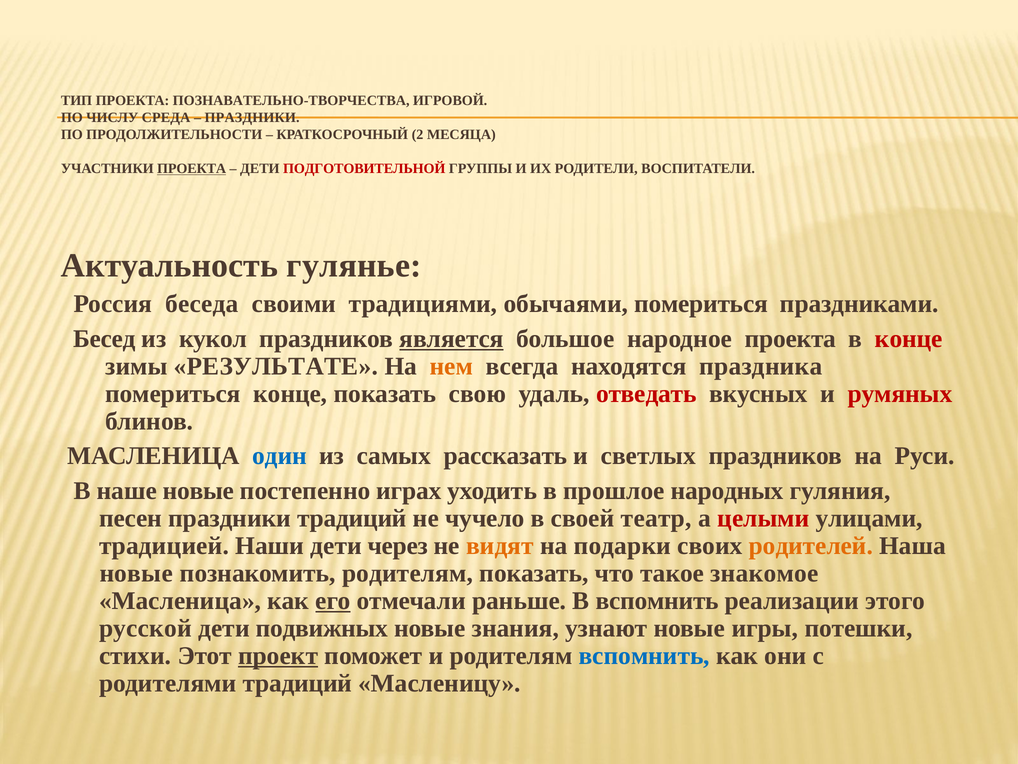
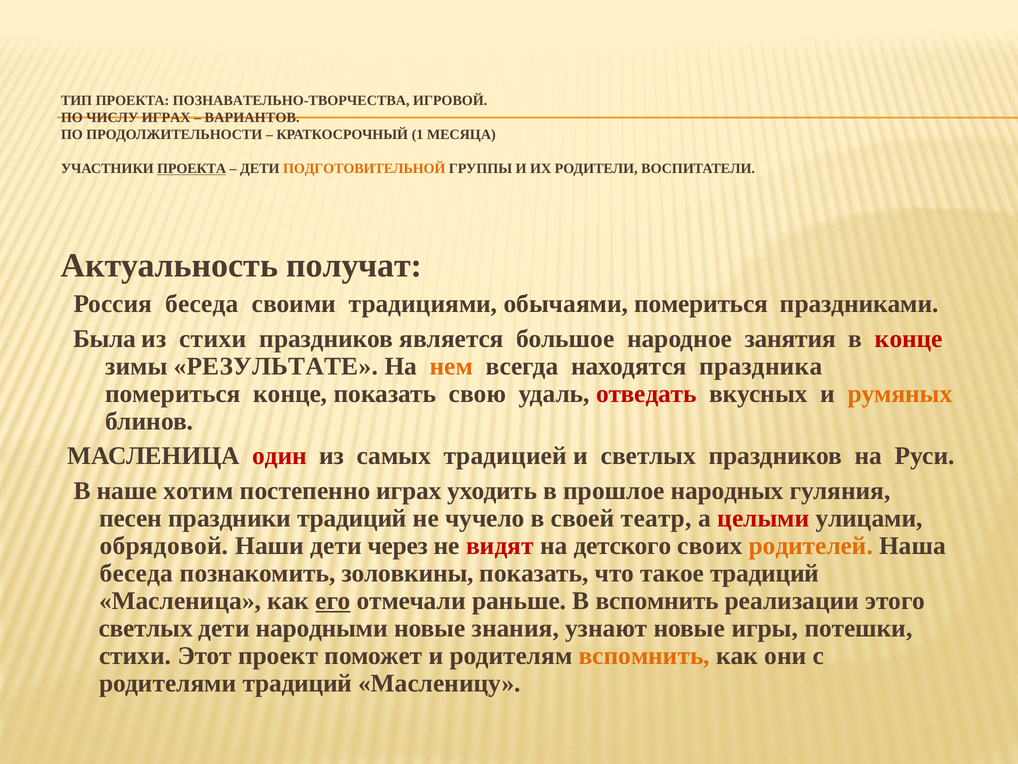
ЧИСЛУ СРЕДА: СРЕДА -> ИГРАХ (166, 118)
ПРАЗДНИКИ: ПРАЗДНИКИ -> ВАРИАНТОВ (252, 118)
2: 2 -> 1 (418, 135)
ПОДГОТОВИТЕЛЬНОЙ colour: red -> orange (364, 169)
гулянье: гулянье -> получат (354, 265)
Бесед: Бесед -> Была (105, 338)
из кукол: кукол -> стихи (213, 338)
является underline: present -> none (452, 338)
народное проекта: проекта -> занятия (790, 338)
румяных colour: red -> orange (900, 393)
один colour: blue -> red (280, 456)
рассказать: рассказать -> традицией (505, 456)
наше новые: новые -> хотим (198, 491)
традицией: традицией -> обрядовой (164, 546)
видят colour: orange -> red (500, 546)
подарки: подарки -> детского (623, 546)
новые: новые -> беседа (136, 573)
познакомить родителям: родителям -> золовкины (408, 573)
такое знакомое: знакомое -> традиций (765, 573)
русской: русской -> светлых (146, 628)
подвижных: подвижных -> народными (322, 628)
проект underline: present -> none (278, 656)
вспомнить colour: blue -> orange (644, 656)
